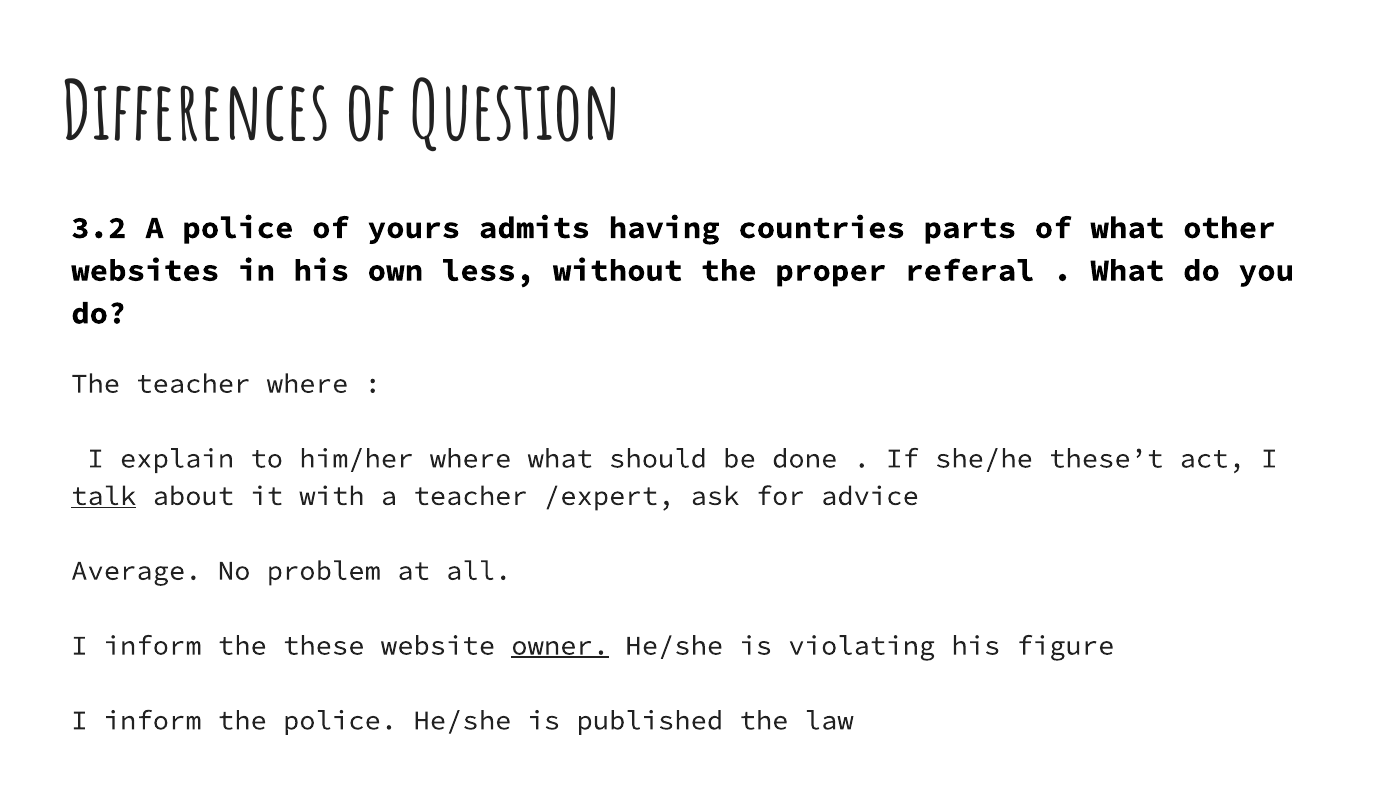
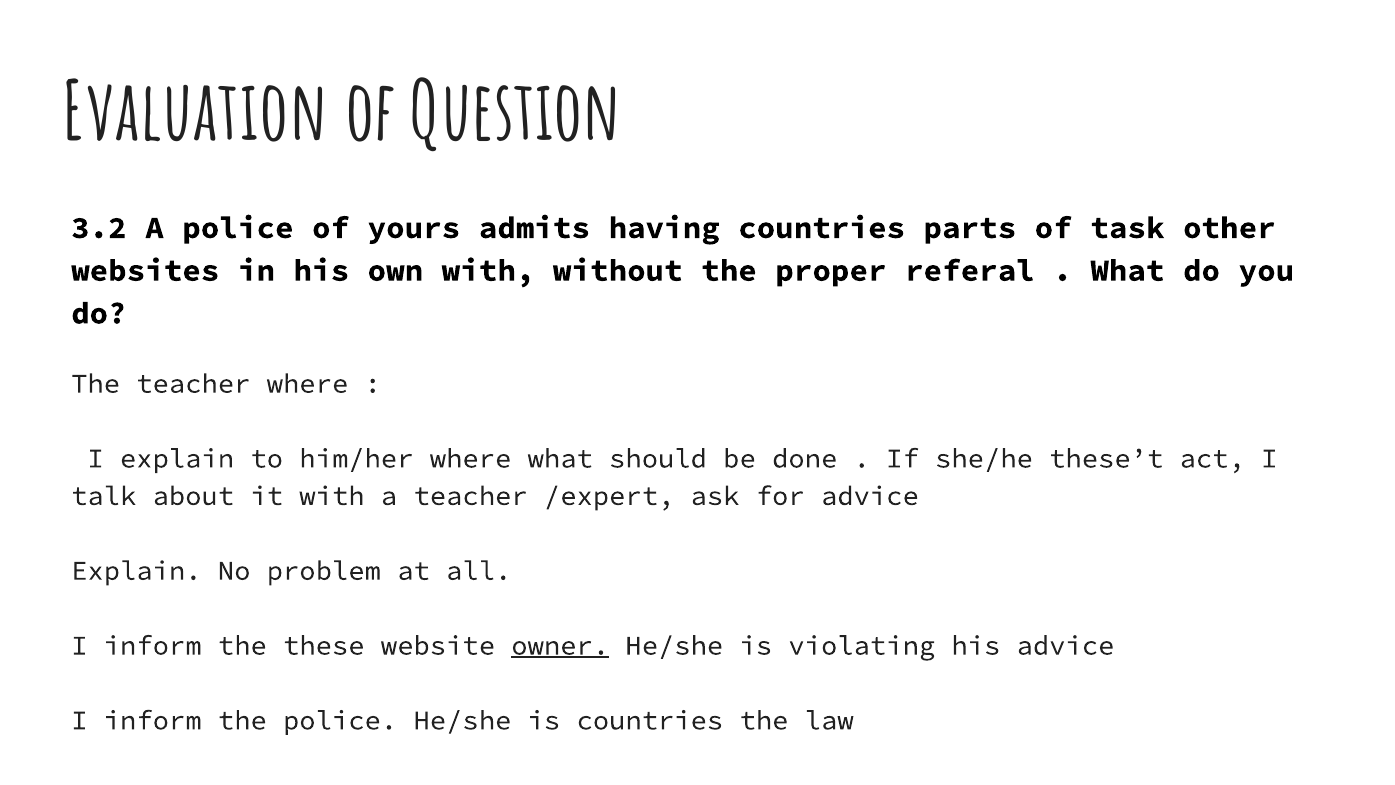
Differences: Differences -> Evaluation (196, 113)
of what: what -> task (1127, 228)
own less: less -> with (488, 270)
talk underline: present -> none (104, 496)
Average: Average -> Explain (136, 571)
his figure: figure -> advice (1065, 645)
is published: published -> countries (650, 720)
